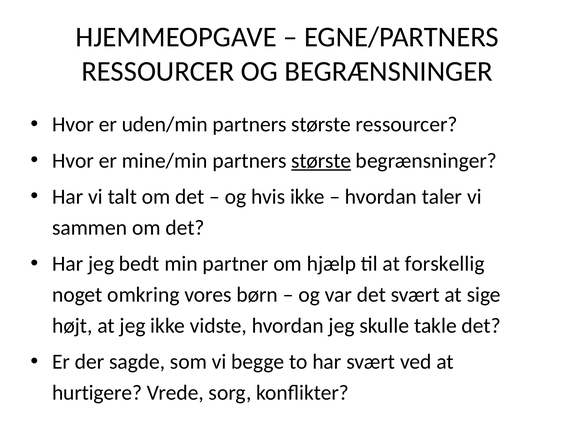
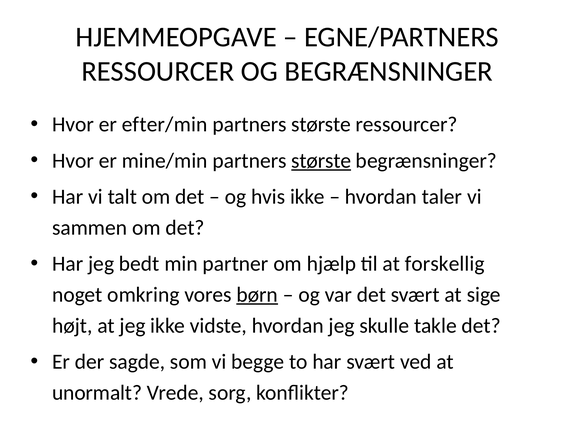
uden/min: uden/min -> efter/min (165, 125)
børn underline: none -> present (257, 295)
hurtigere: hurtigere -> unormalt (97, 393)
